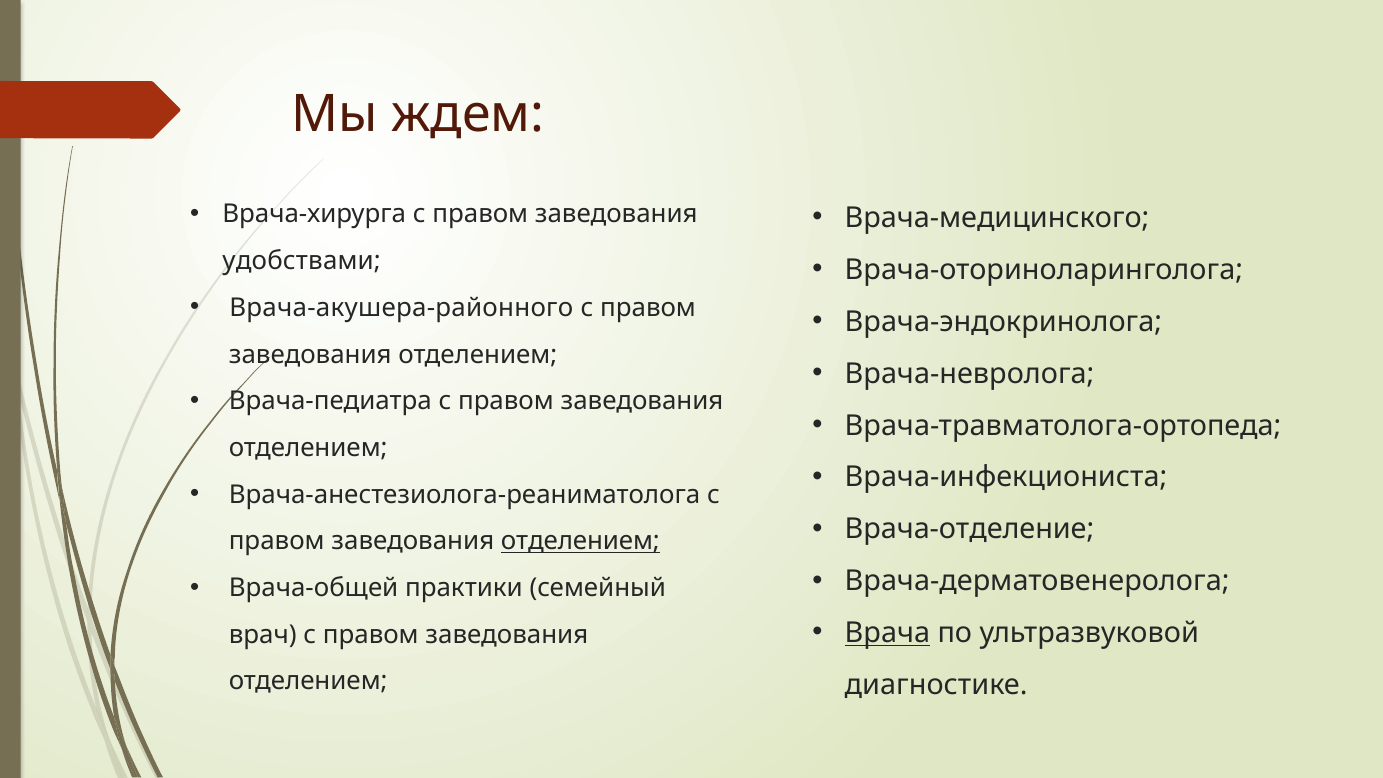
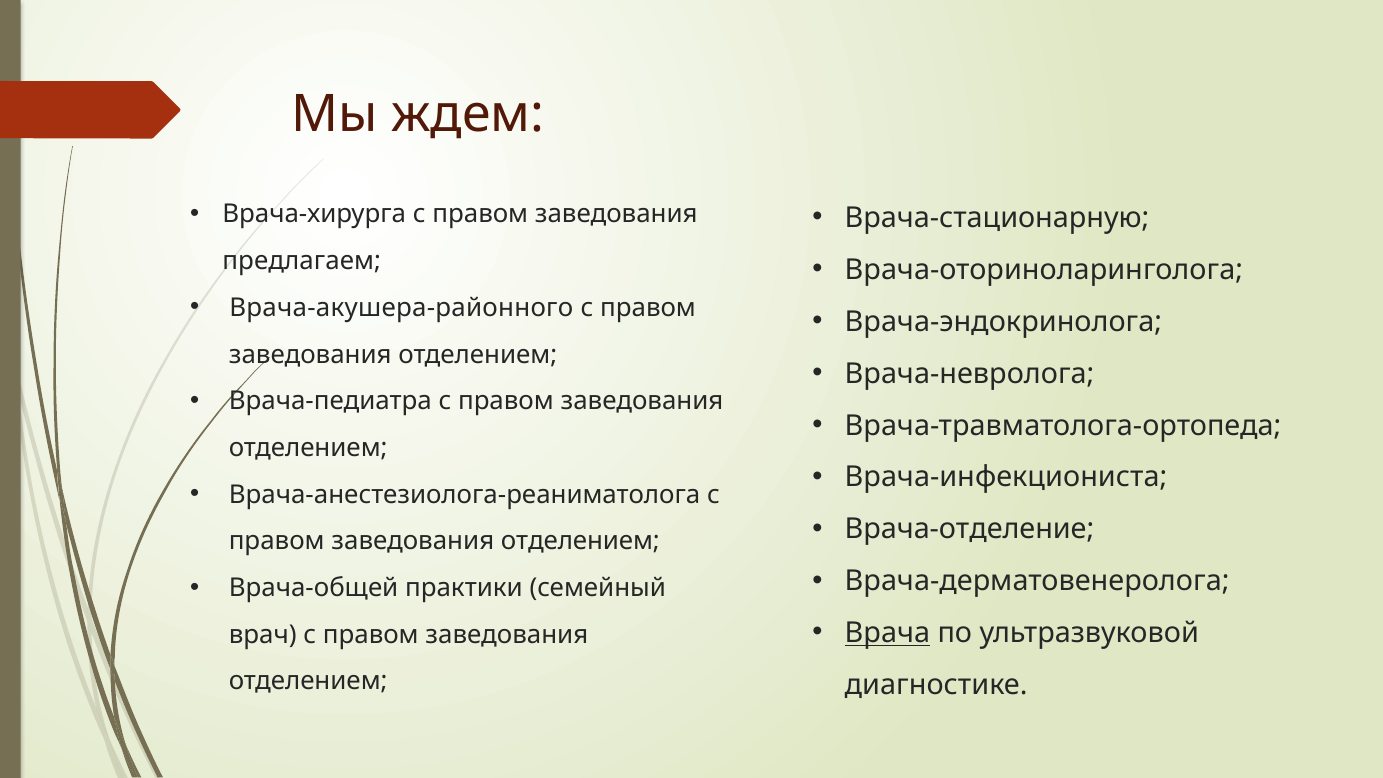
Врача-медицинского: Врача-медицинского -> Врача-стационарную (997, 218)
удобствами: удобствами -> предлагаем (302, 261)
отделением underline: present -> none (580, 541)
